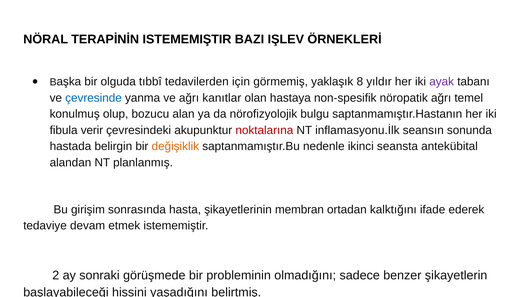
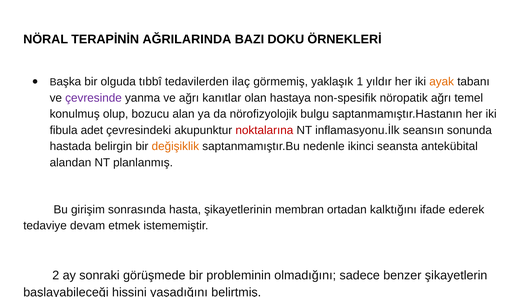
TERAPİNİN ISTEMEMIŞTIR: ISTEMEMIŞTIR -> AĞRILARINDA (187, 39)
IŞLEV: IŞLEV -> DOKU (286, 39)
için: için -> ilaç (241, 82)
8: 8 -> 1 (360, 82)
ayak colour: purple -> orange (442, 82)
çevresinde colour: blue -> purple (94, 98)
verir: verir -> adet (92, 130)
